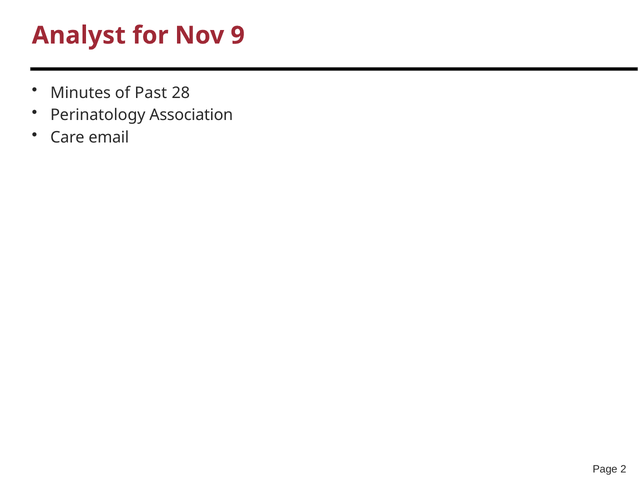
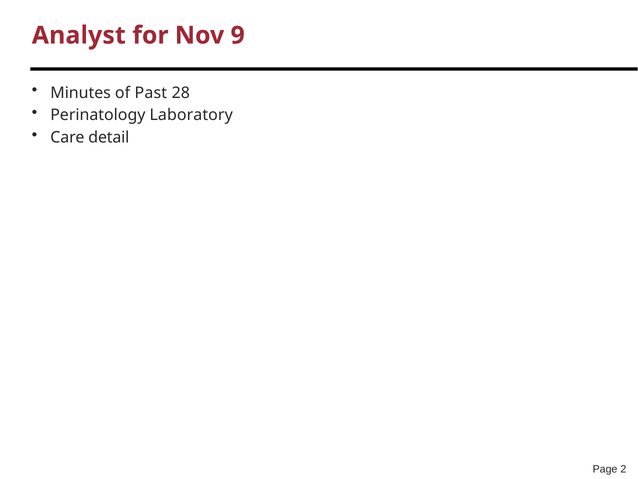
Association: Association -> Laboratory (191, 115)
email: email -> detail (109, 137)
